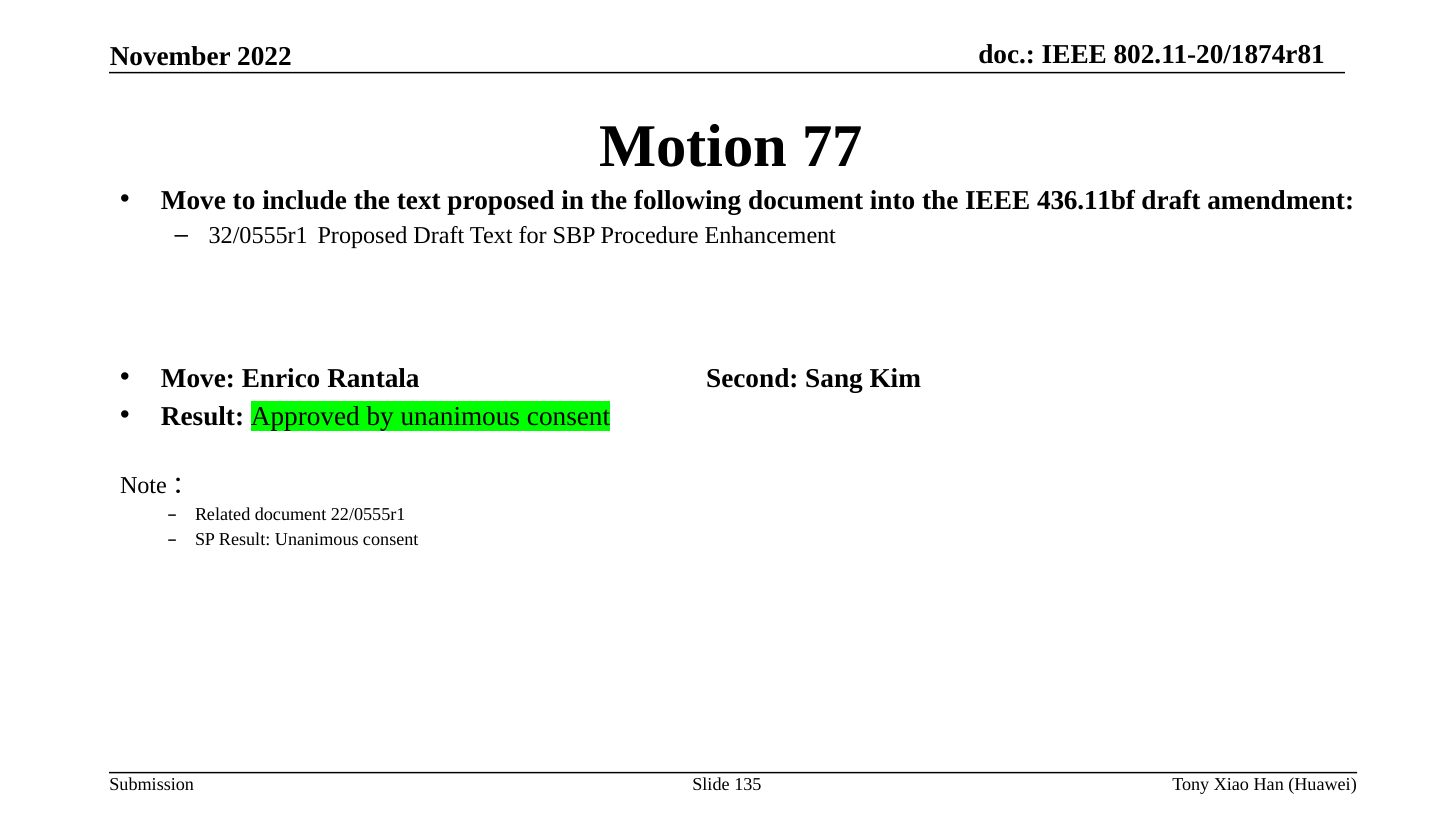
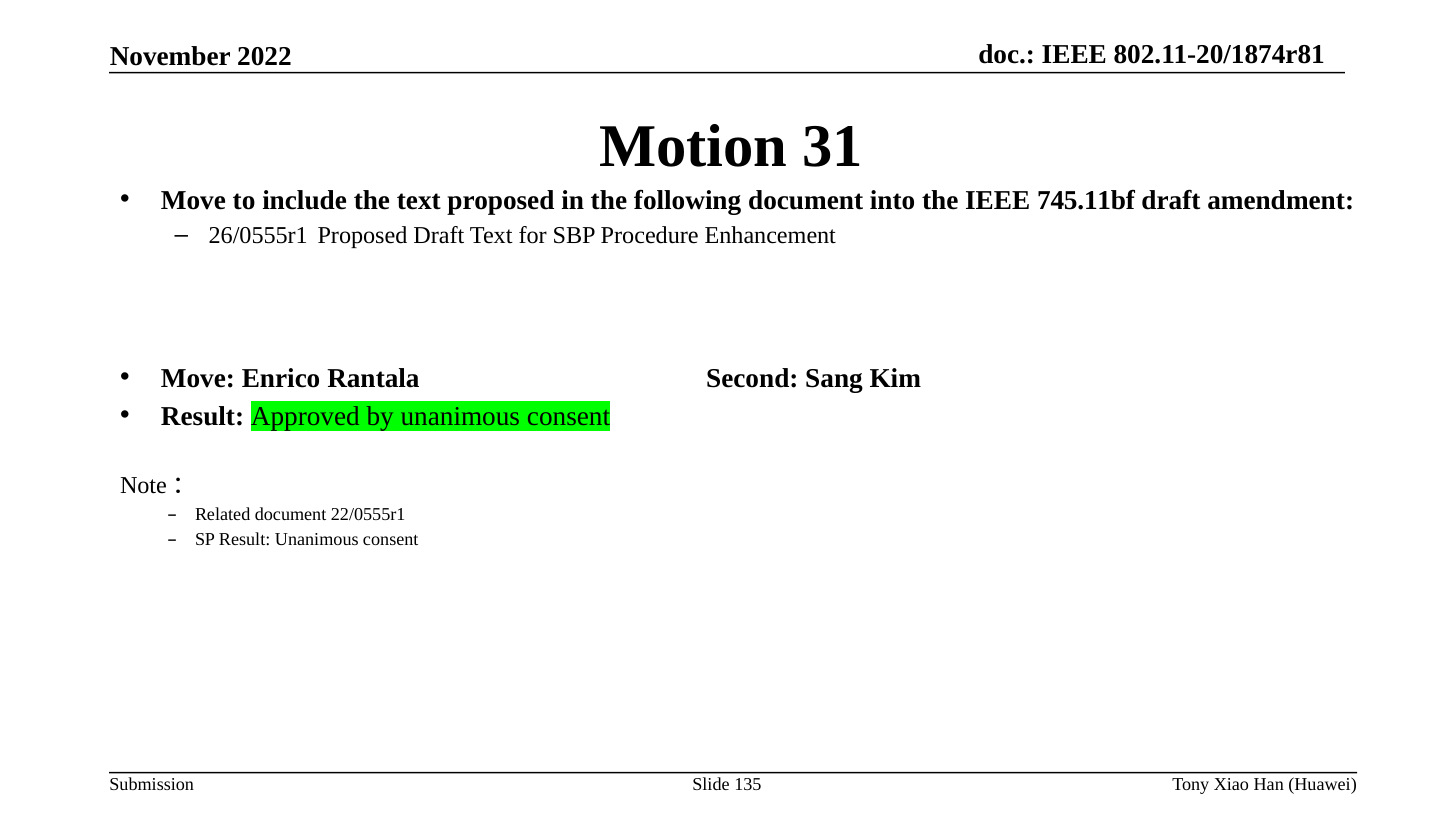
77: 77 -> 31 (833, 146)
436.11bf: 436.11bf -> 745.11bf (1086, 200)
32/0555r1: 32/0555r1 -> 26/0555r1 (258, 236)
